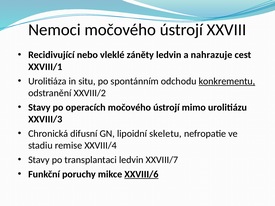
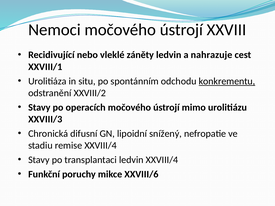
skeletu: skeletu -> snížený (166, 134)
ledvin XXVIII/7: XXVIII/7 -> XXVIII/4 (162, 160)
XXVIII/6 underline: present -> none (141, 174)
